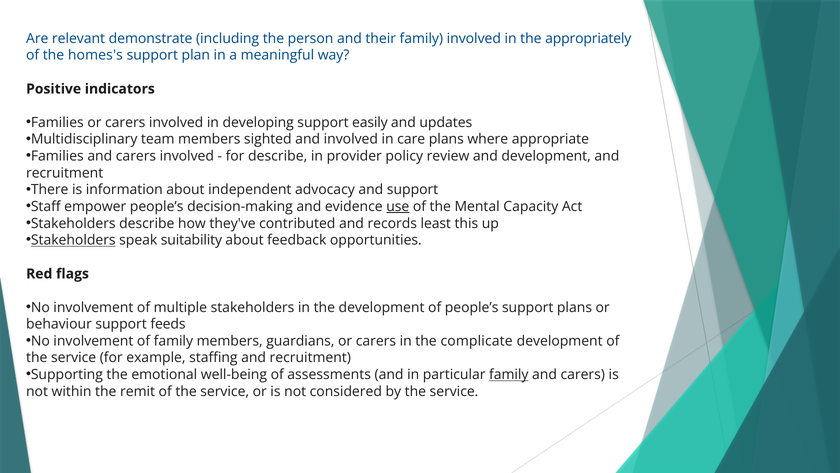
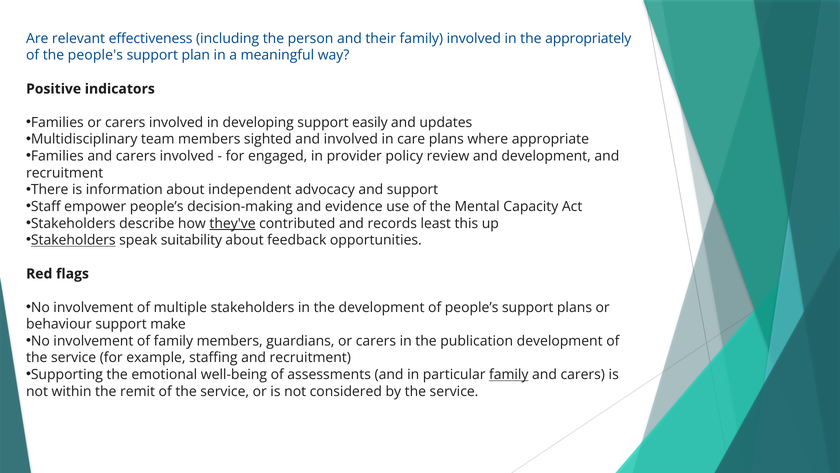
demonstrate: demonstrate -> effectiveness (151, 38)
homes's: homes's -> people's (95, 55)
for describe: describe -> engaged (278, 156)
use underline: present -> none (398, 206)
they've underline: none -> present (233, 223)
feeds: feeds -> make (168, 324)
complicate: complicate -> publication (477, 341)
